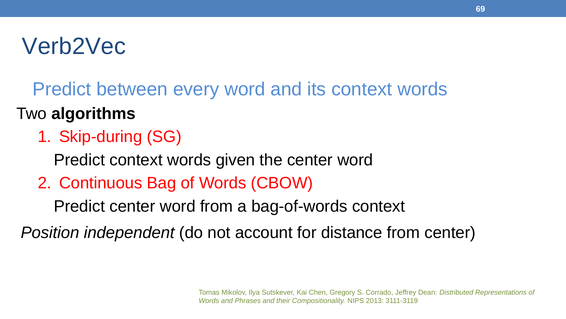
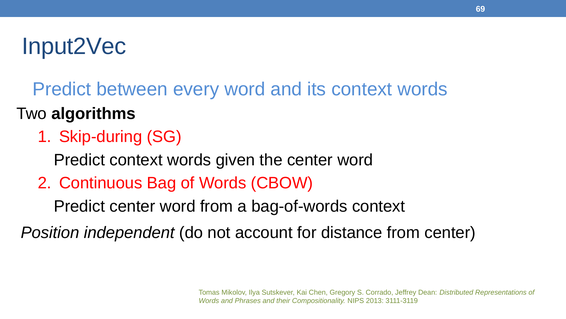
Verb2Vec: Verb2Vec -> Input2Vec (74, 46)
